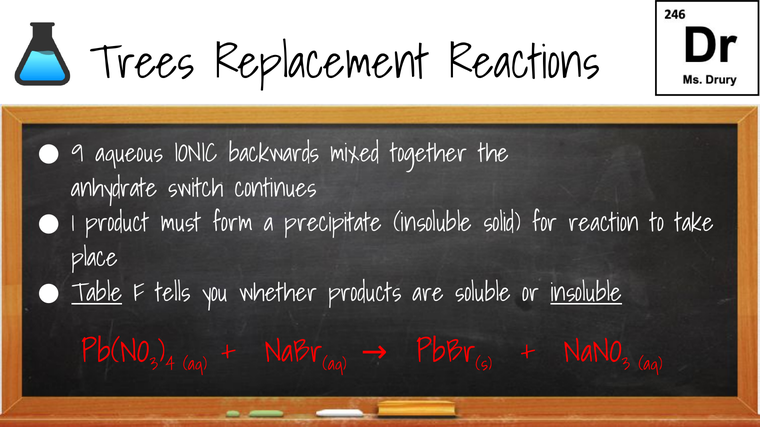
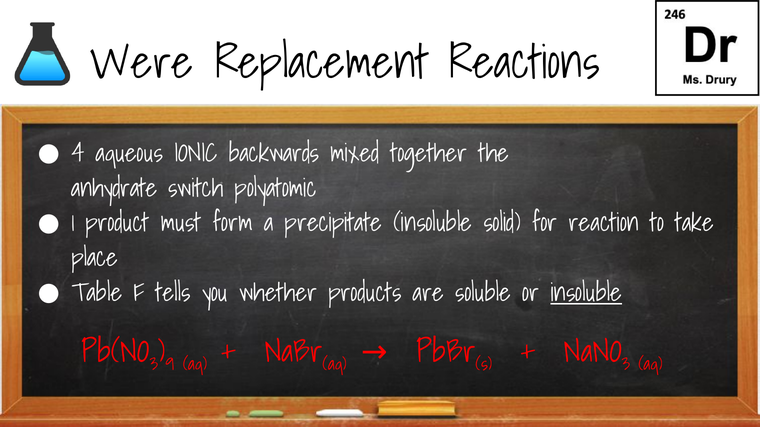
Trees: Trees -> Were (142, 63)
9: 9 -> 4 (78, 153)
continues: continues -> polyatomic (276, 188)
Table underline: present -> none (97, 293)
4: 4 -> 9 (170, 365)
